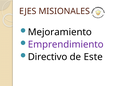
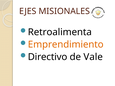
Mejoramiento: Mejoramiento -> Retroalimenta (60, 32)
Emprendimiento colour: purple -> orange (66, 45)
Este: Este -> Vale (93, 57)
